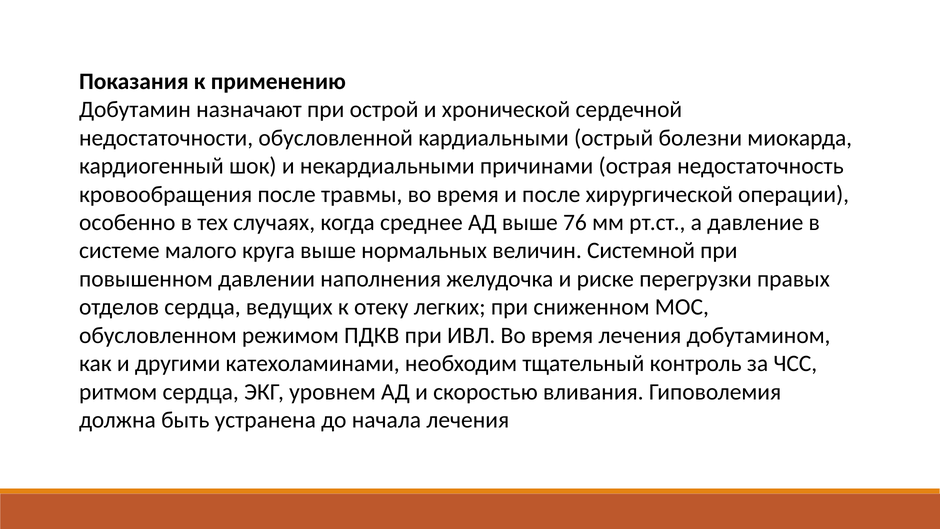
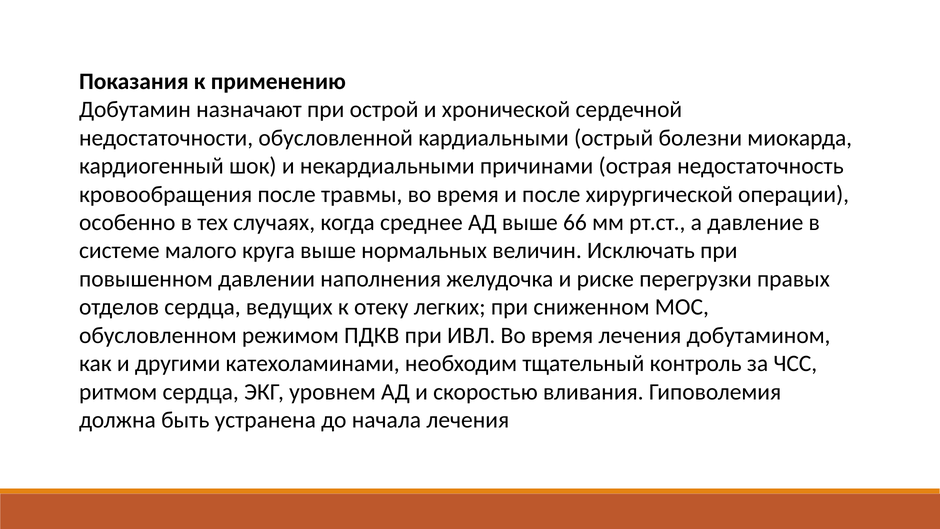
76: 76 -> 66 (575, 222)
Системной: Системной -> Исключать (641, 251)
